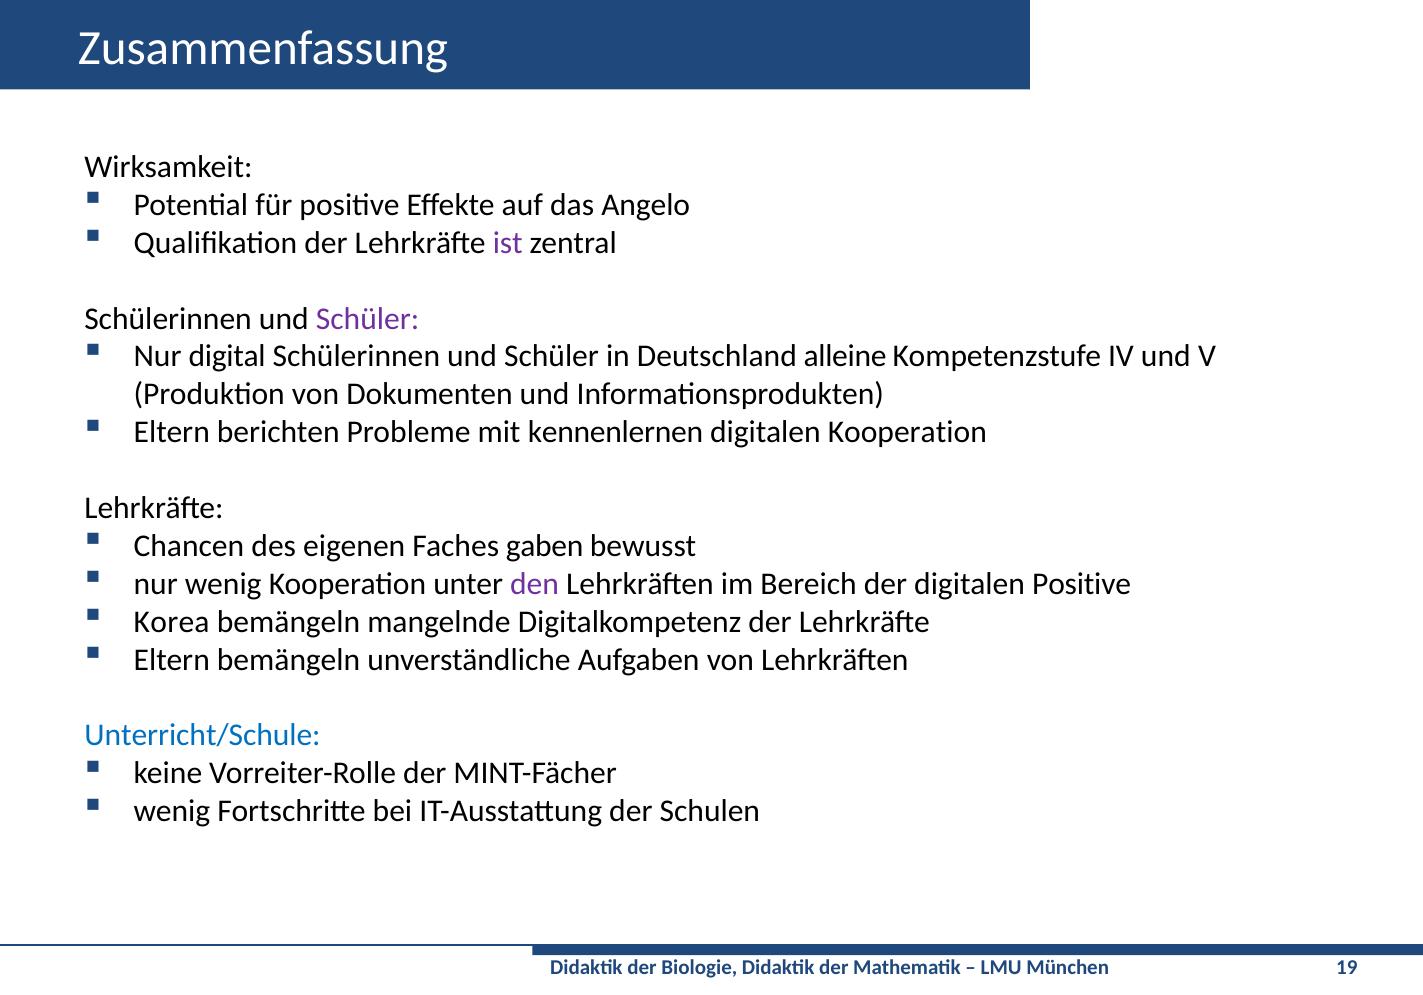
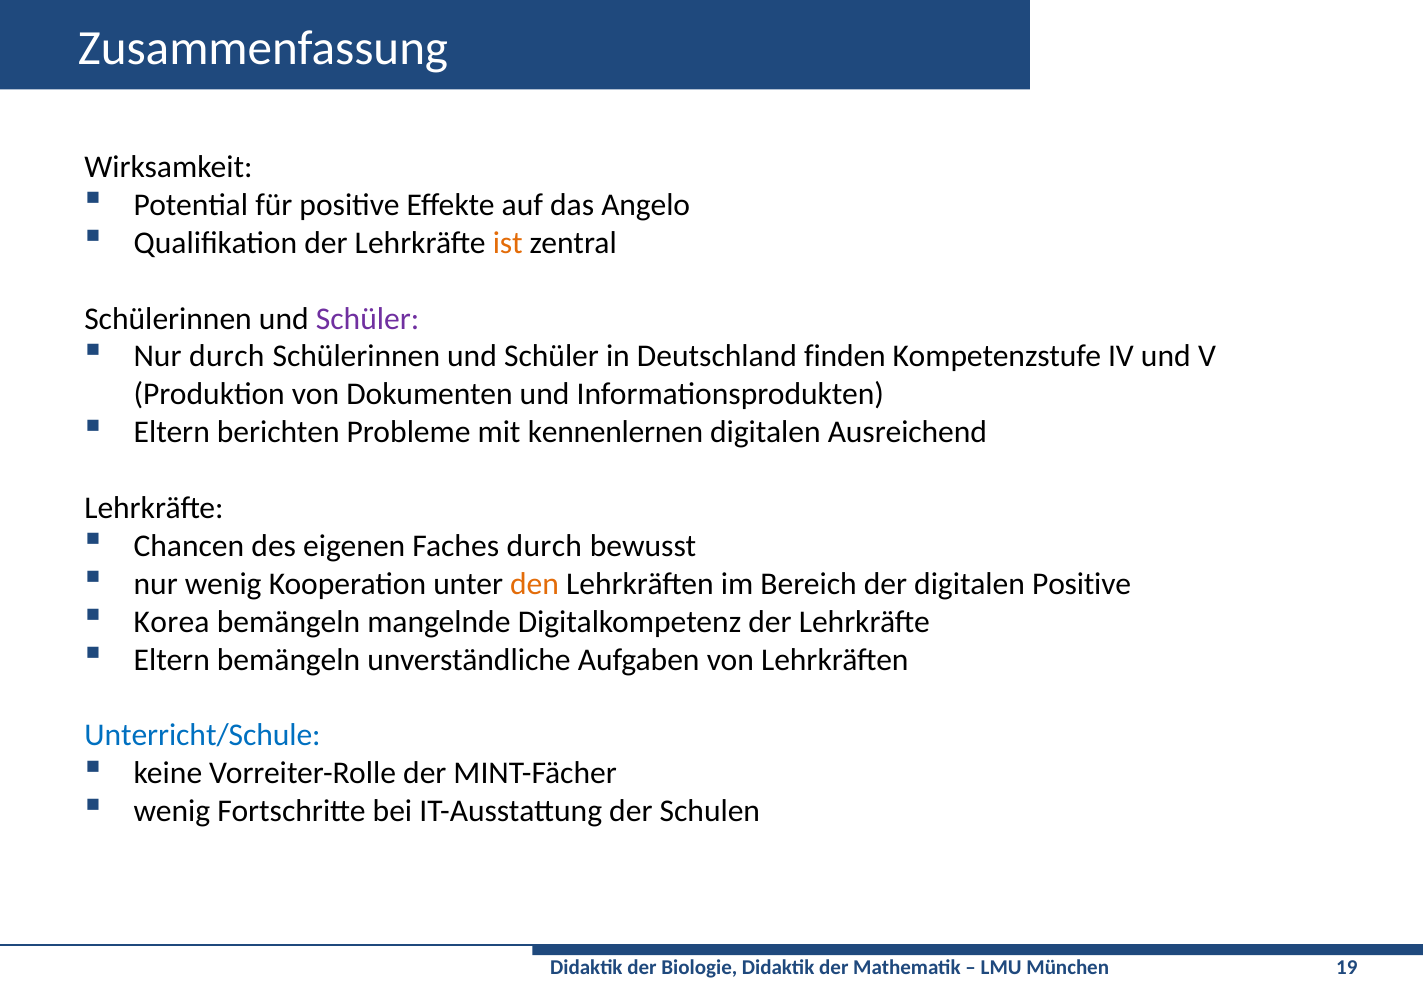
ist colour: purple -> orange (508, 243)
Nur digital: digital -> durch (227, 357)
alleine: alleine -> finden (845, 357)
digitalen Kooperation: Kooperation -> Ausreichend (907, 432)
Faches gaben: gaben -> durch (544, 546)
den colour: purple -> orange (535, 584)
